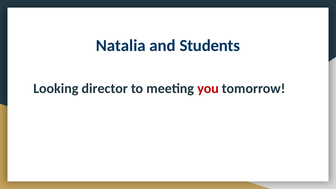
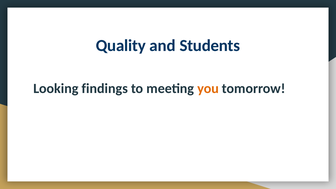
Natalia: Natalia -> Quality (121, 46)
director: director -> findings (105, 88)
you colour: red -> orange (208, 88)
